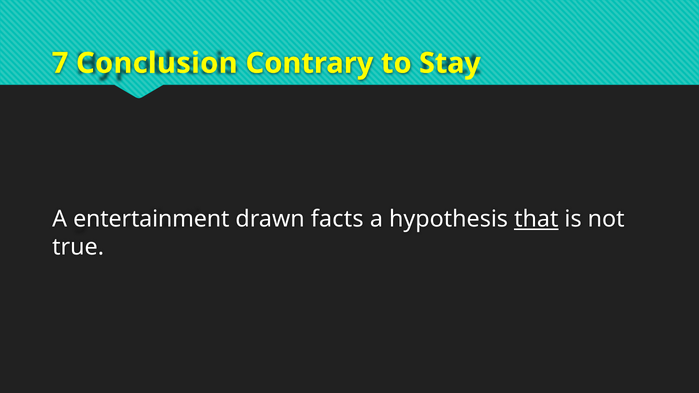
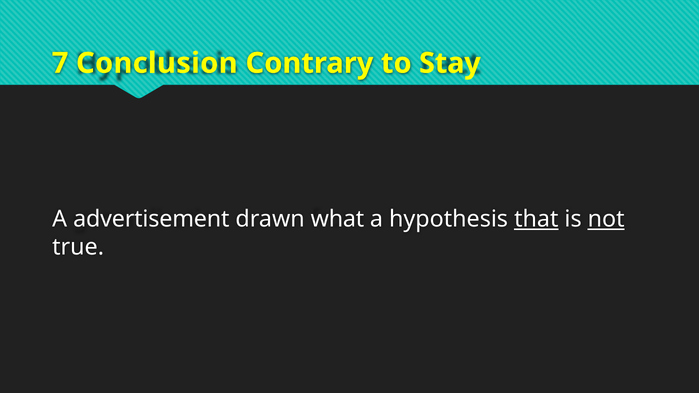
entertainment: entertainment -> advertisement (151, 219)
facts: facts -> what (337, 219)
not underline: none -> present (606, 219)
